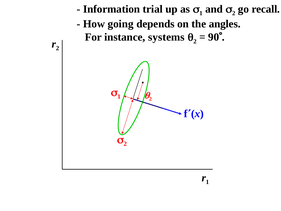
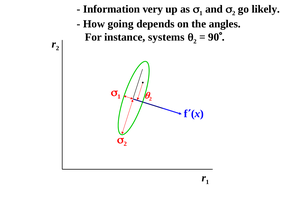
trial: trial -> very (153, 9)
recall: recall -> likely (266, 9)
